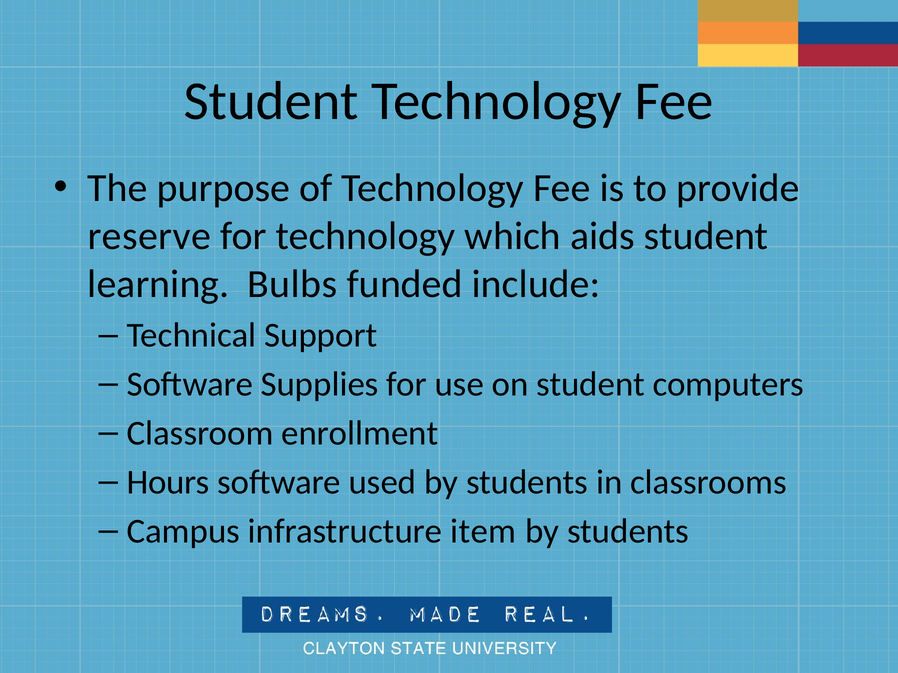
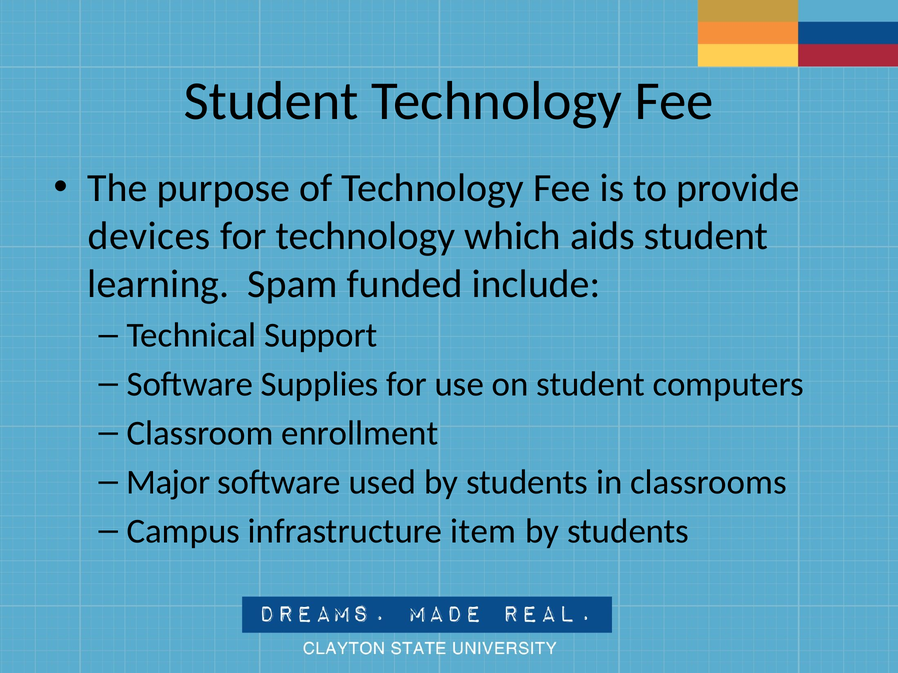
reserve: reserve -> devices (149, 236)
Bulbs: Bulbs -> Spam (293, 284)
Hours: Hours -> Major (168, 482)
